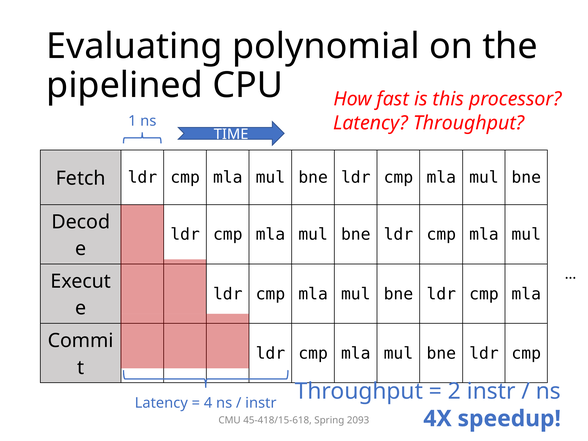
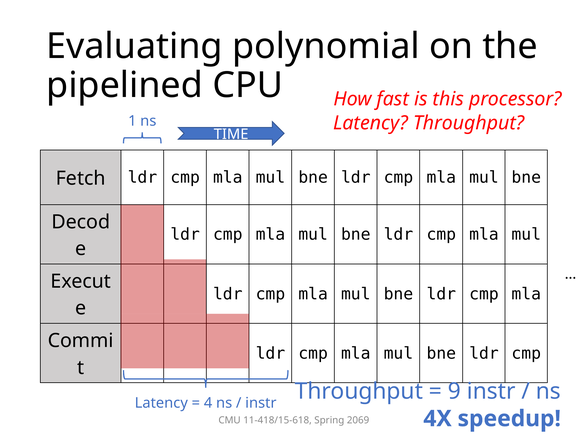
2: 2 -> 9 (454, 391)
45-418/15-618: 45-418/15-618 -> 11-418/15-618 (278, 420)
2093: 2093 -> 2069 (358, 420)
